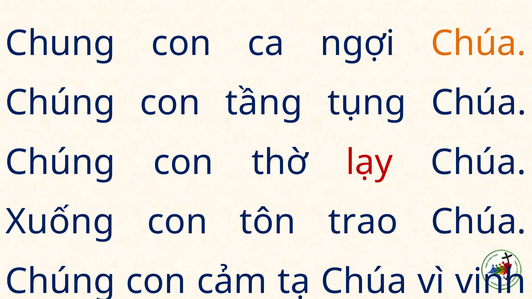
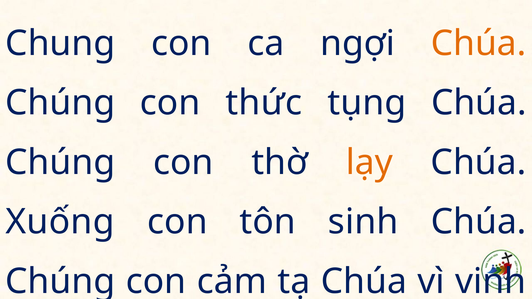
tầng: tầng -> thức (264, 103)
lạy colour: red -> orange (369, 163)
trao: trao -> sinh (363, 222)
